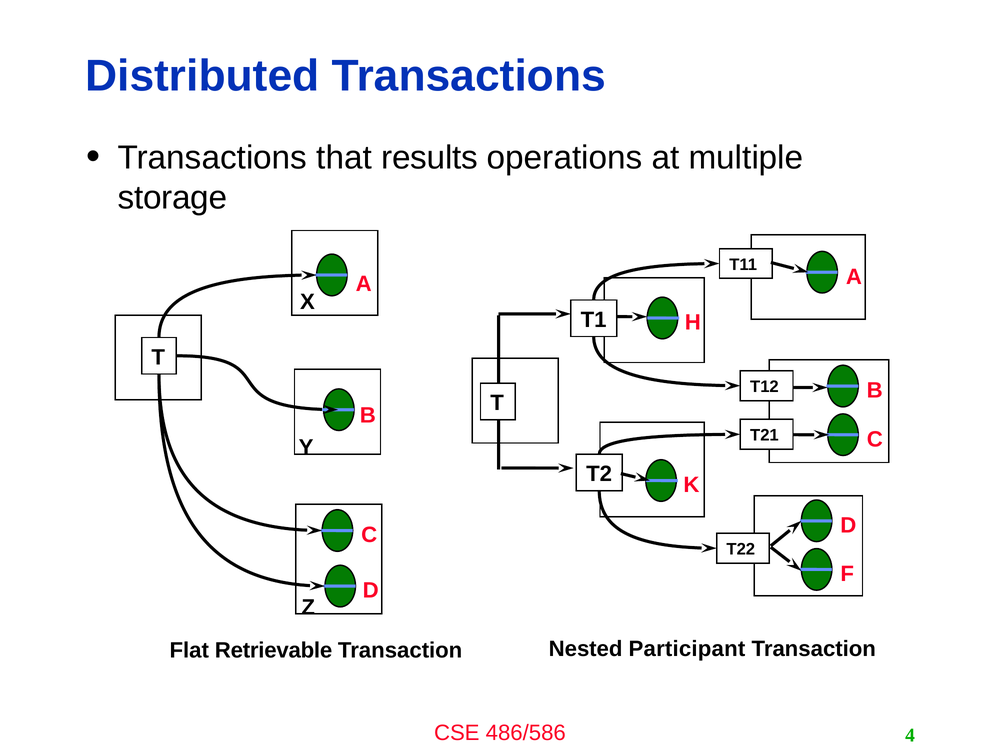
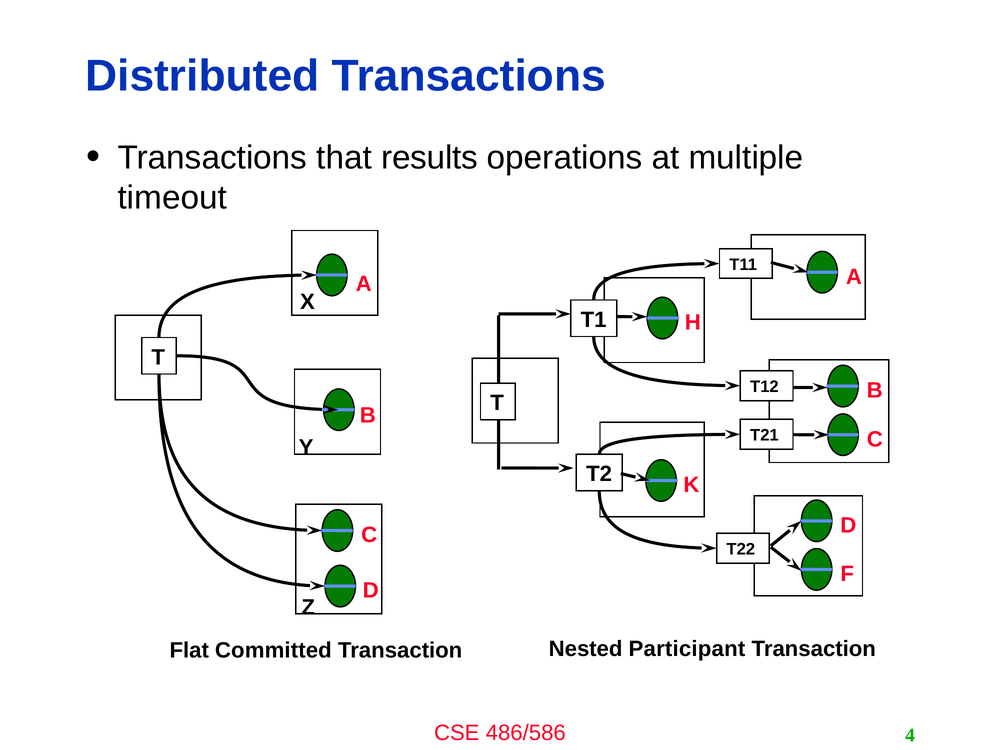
storage: storage -> timeout (172, 198)
Retrievable: Retrievable -> Committed (273, 650)
